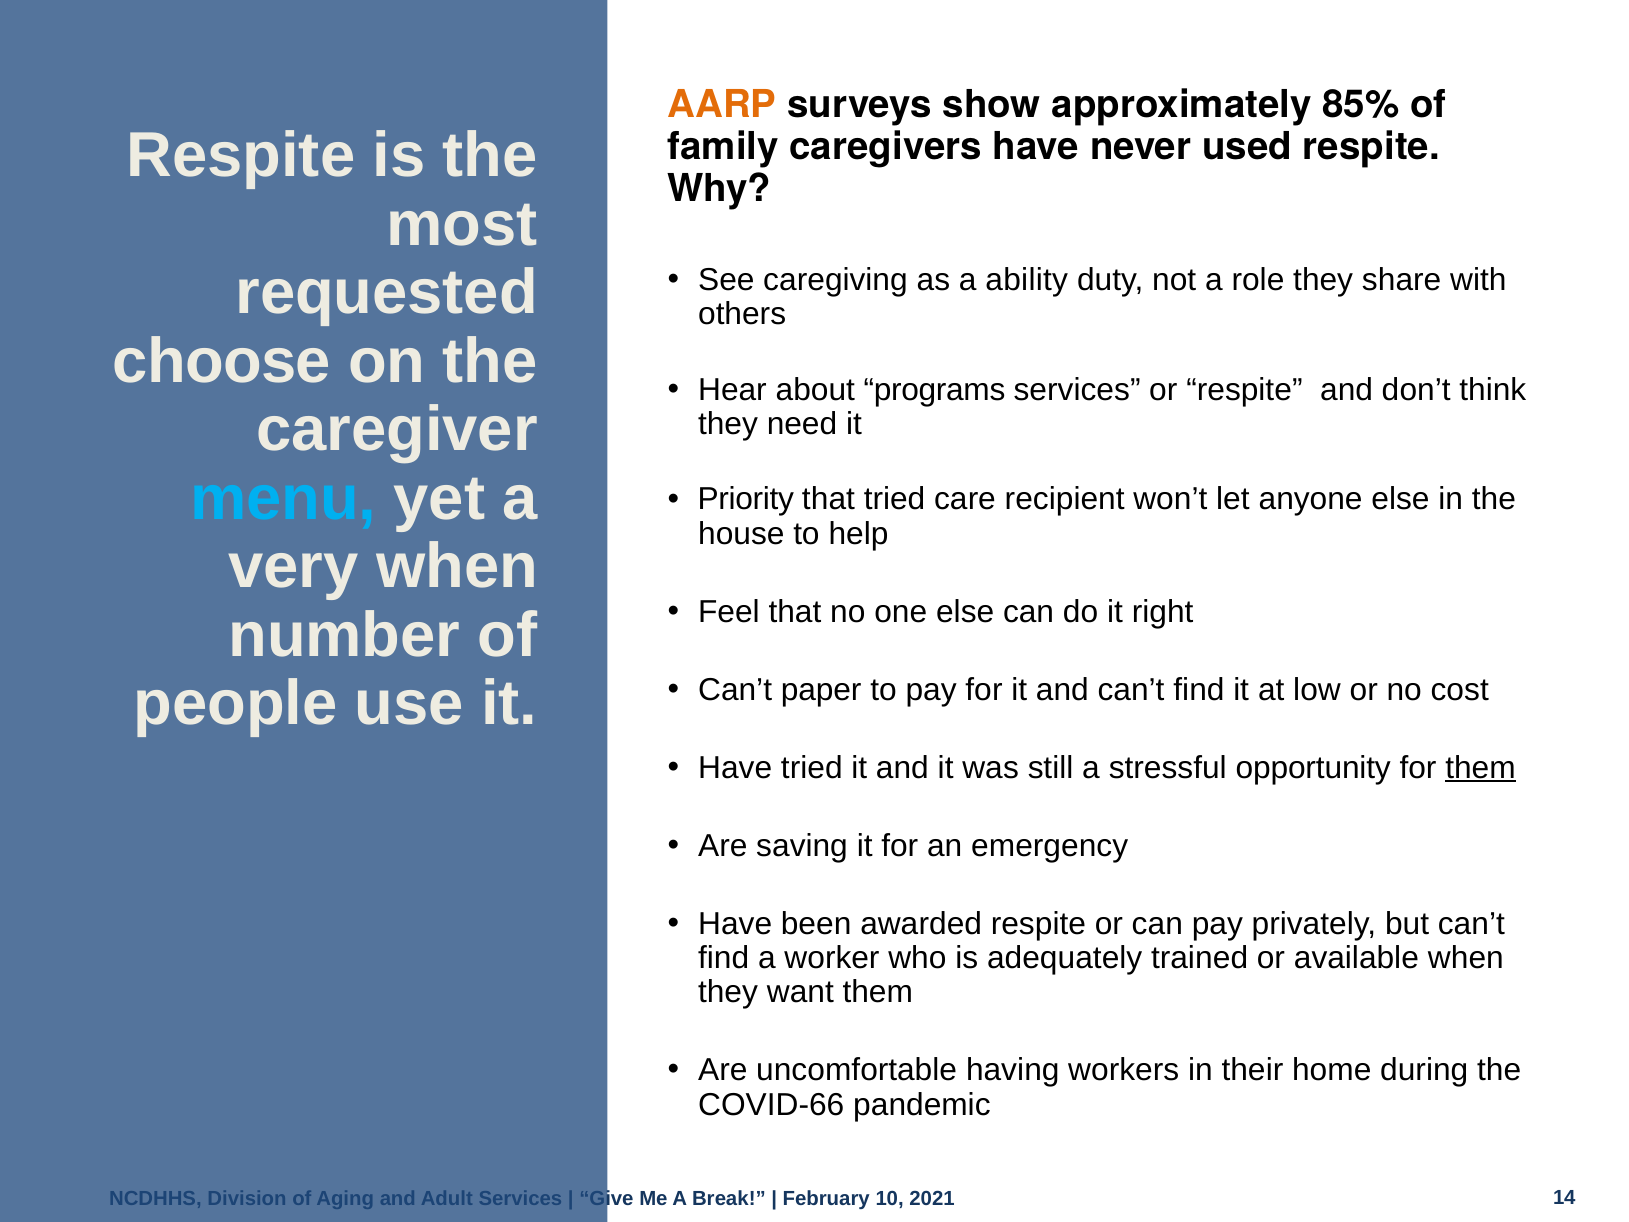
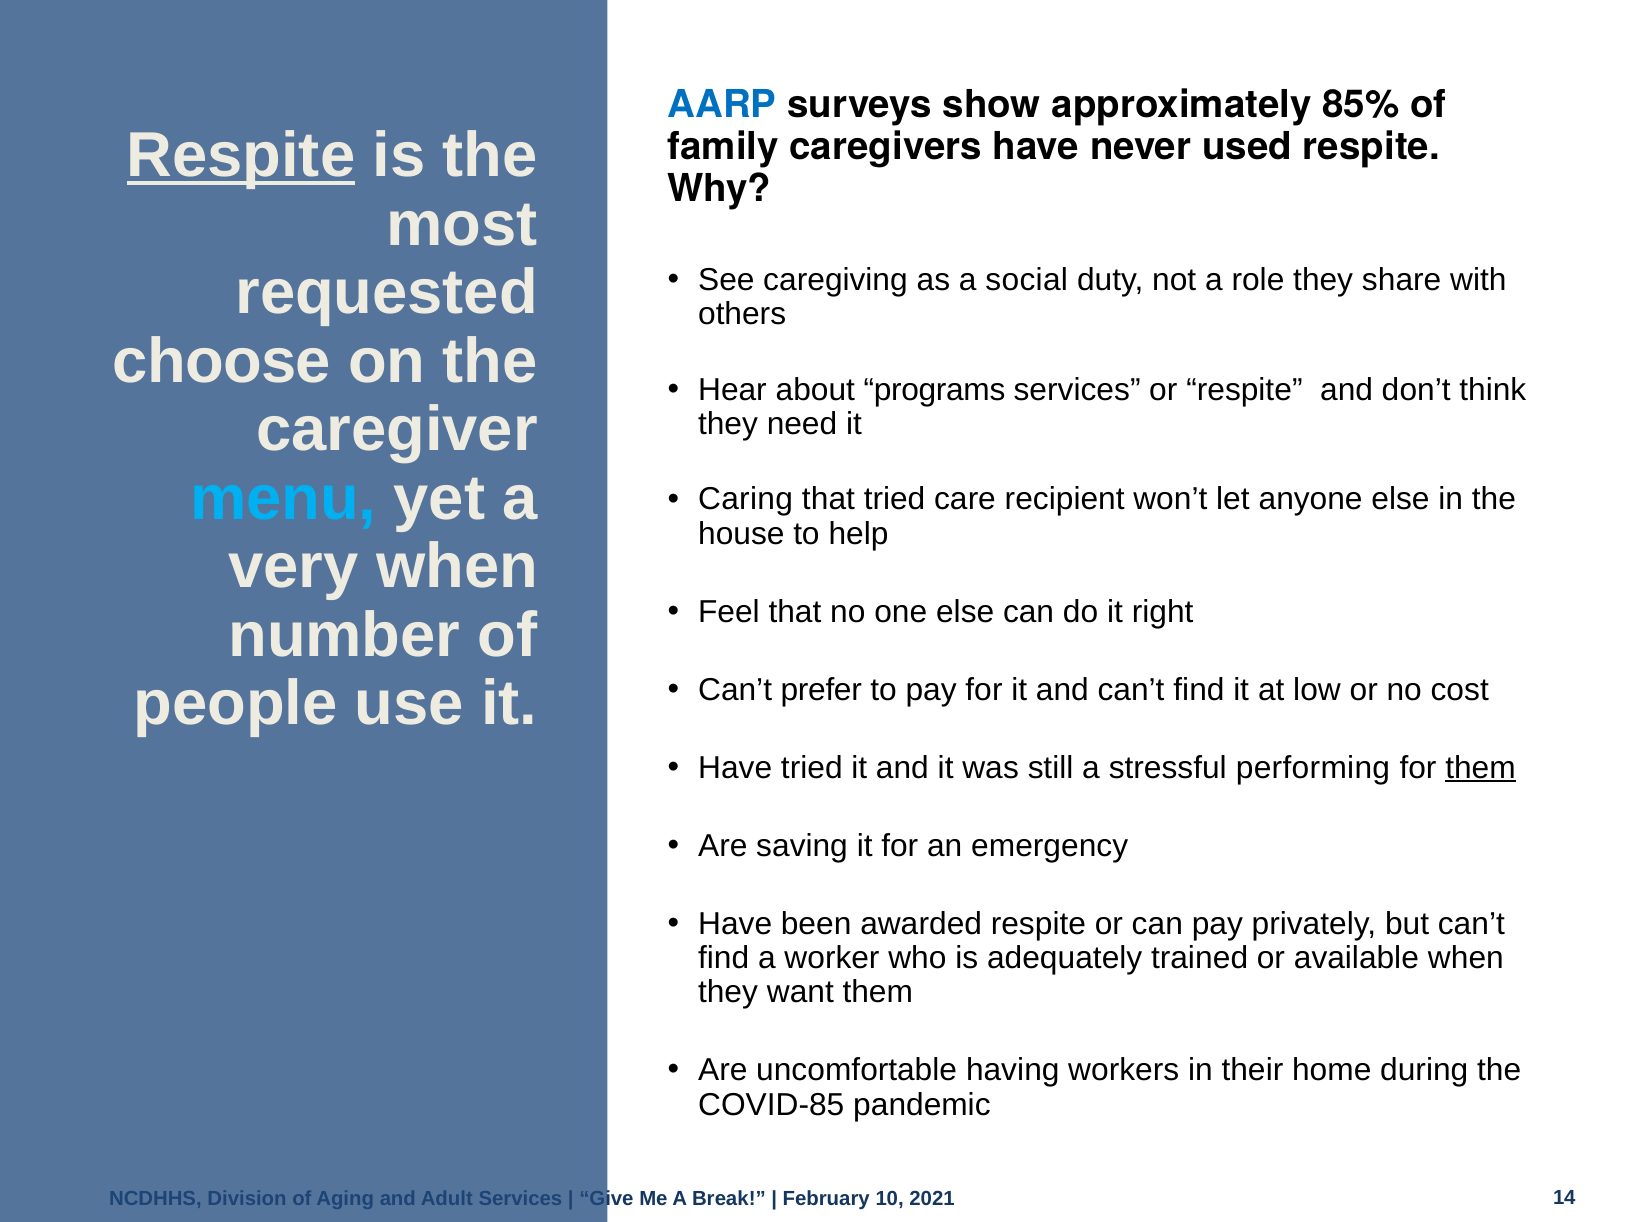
AARP colour: orange -> blue (722, 105)
Respite underline: none -> present (241, 156)
ability: ability -> social (1027, 280)
Priority: Priority -> Caring (746, 499)
paper: paper -> prefer (821, 690)
opportunity: opportunity -> performing (1313, 768)
COVID-66: COVID-66 -> COVID-85 (771, 1104)
